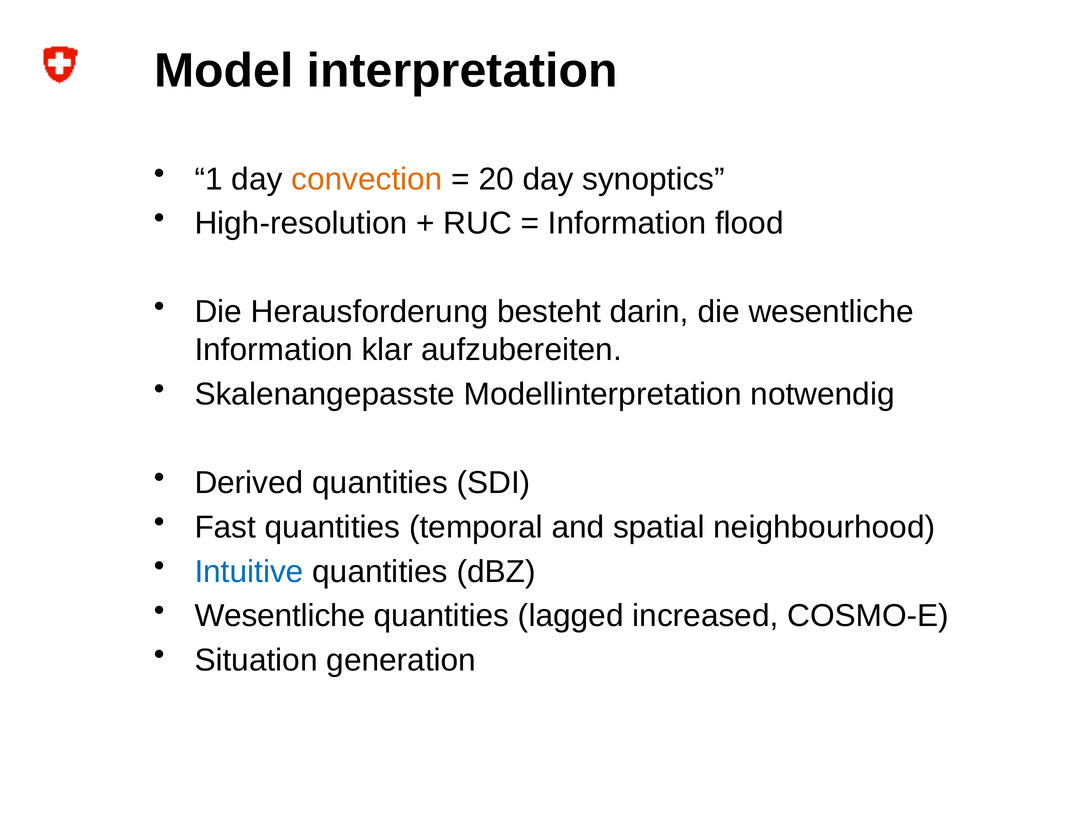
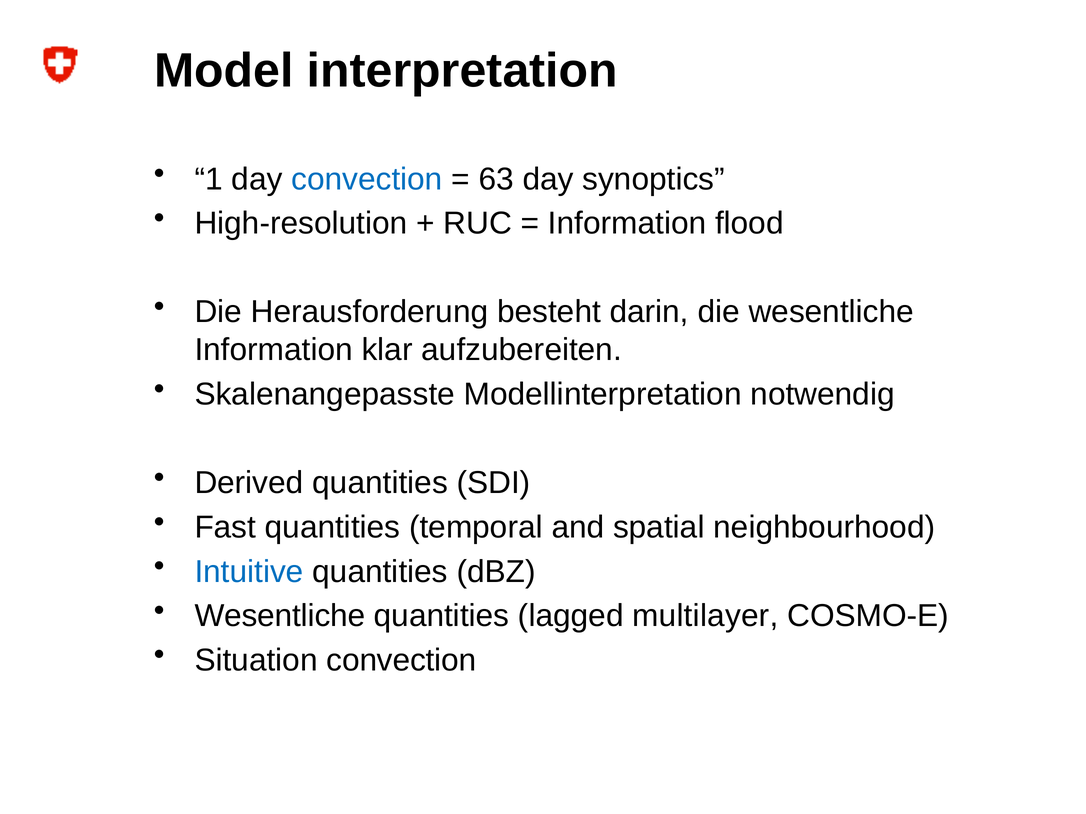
convection colour: orange -> blue (367, 179)
20: 20 -> 63 (496, 179)
increased: increased -> multilayer (705, 616)
Situation generation: generation -> convection (401, 661)
